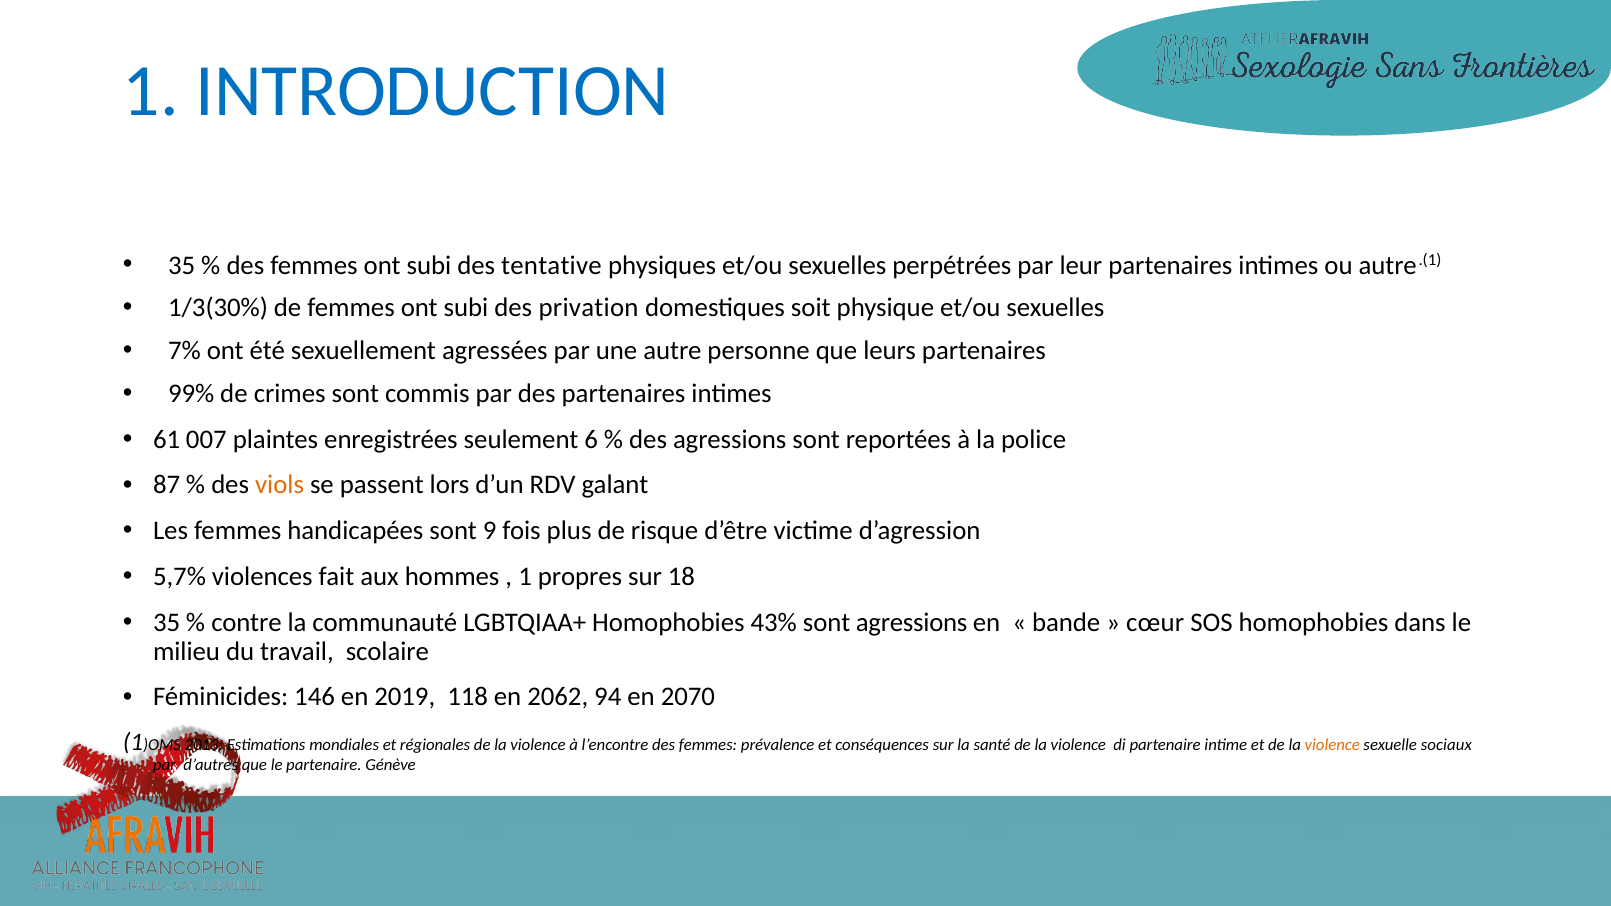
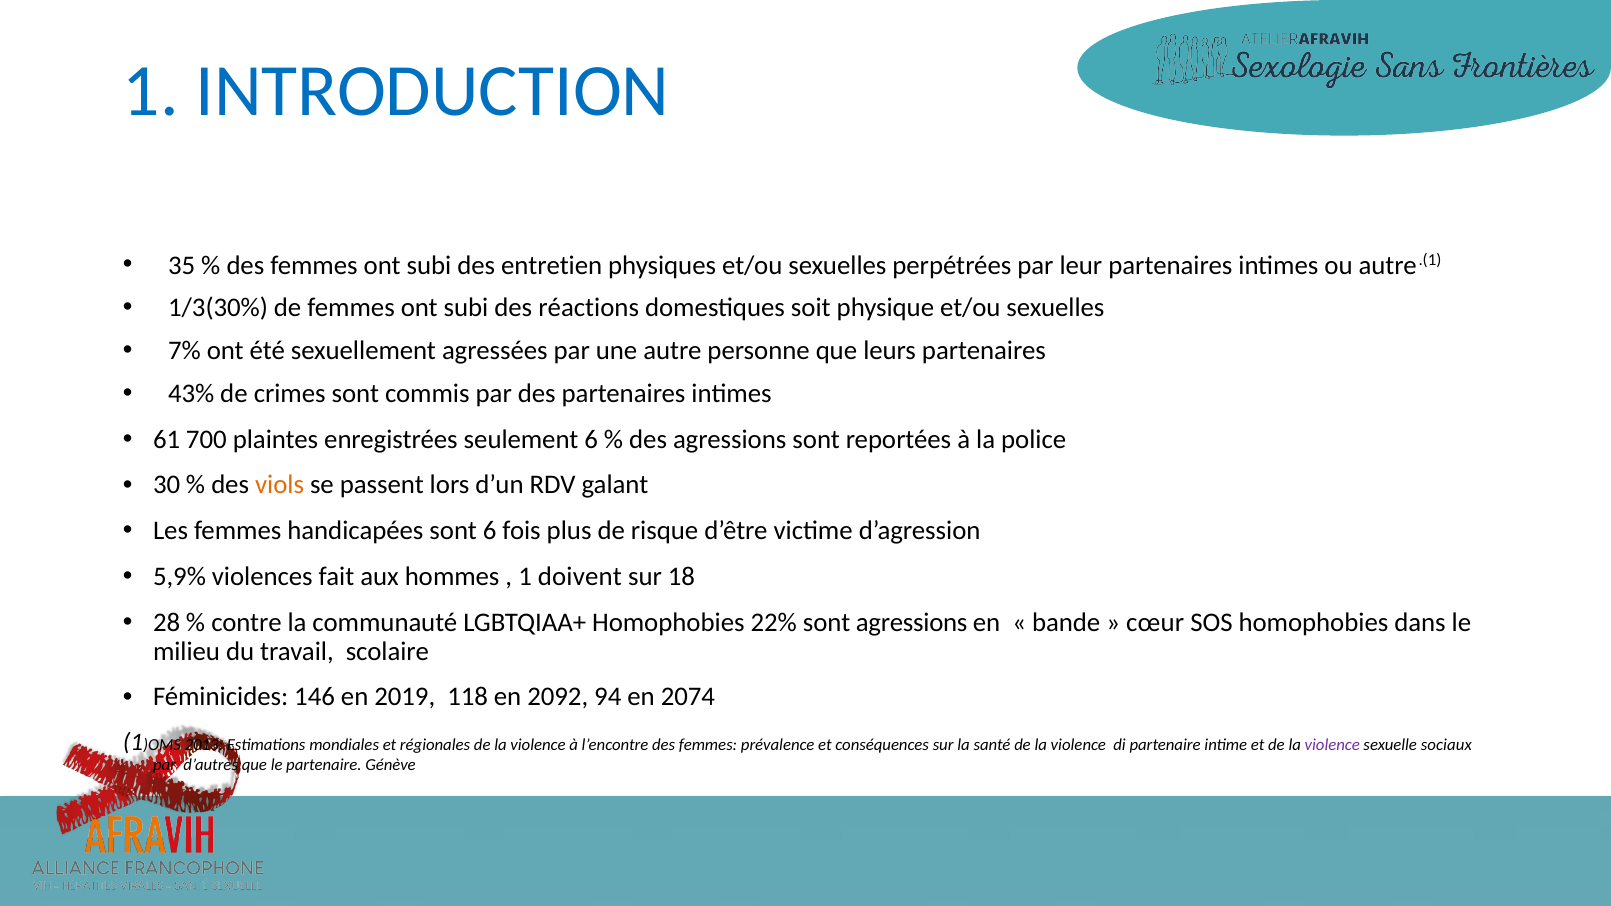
tentative: tentative -> entretien (552, 265)
privation: privation -> réactions (589, 308)
99%: 99% -> 43% (191, 394)
007: 007 -> 700 (206, 439)
87: 87 -> 30 (167, 485)
sont 9: 9 -> 6 (490, 531)
5,7%: 5,7% -> 5,9% (179, 577)
propres: propres -> doivent (580, 577)
35: 35 -> 28 (167, 622)
43%: 43% -> 22% (774, 622)
2062: 2062 -> 2092 (558, 697)
2070: 2070 -> 2074 (688, 697)
violence colour: orange -> purple (1332, 745)
